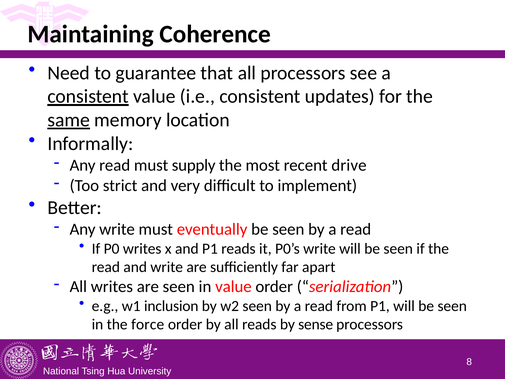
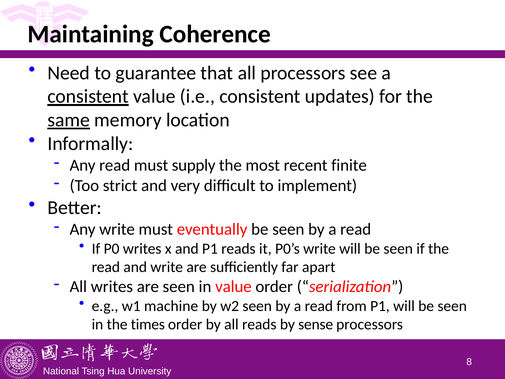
drive: drive -> finite (349, 165)
inclusion: inclusion -> machine (171, 306)
force: force -> times (148, 324)
